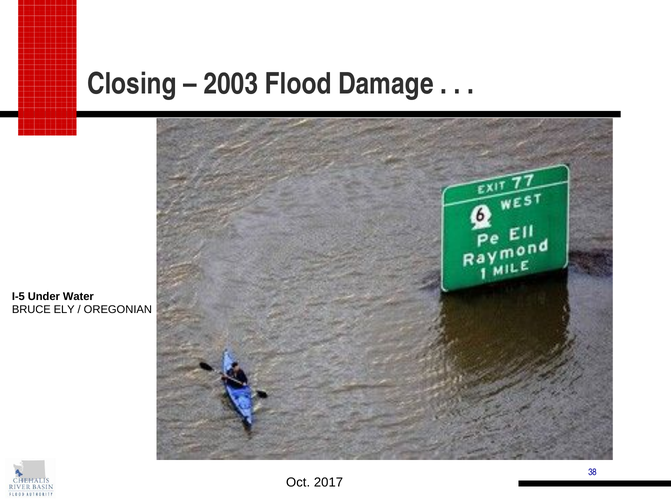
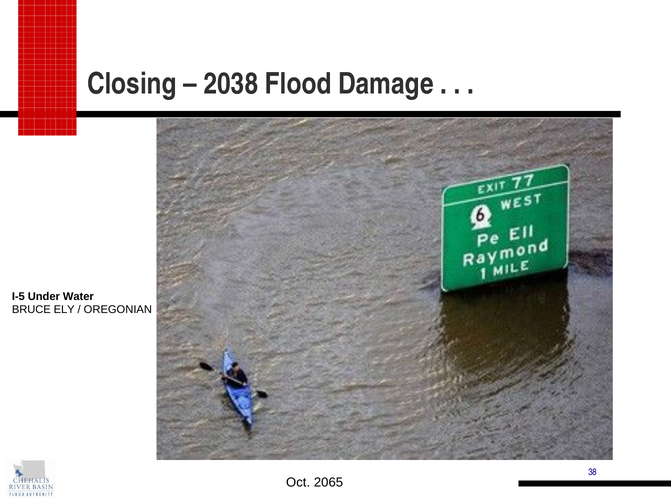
2003: 2003 -> 2038 (231, 84)
2017: 2017 -> 2065 (329, 483)
